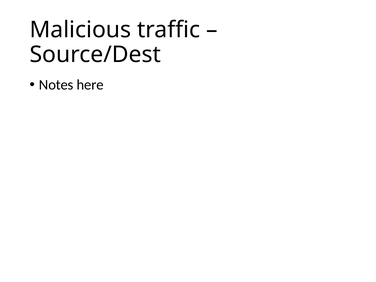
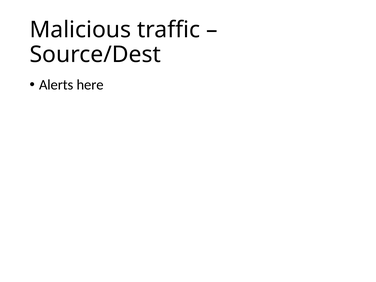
Notes: Notes -> Alerts (56, 85)
